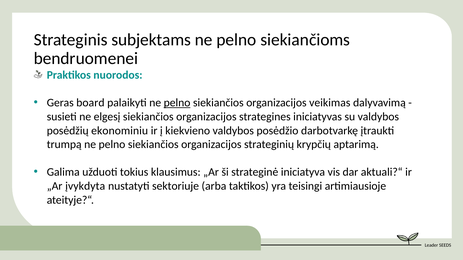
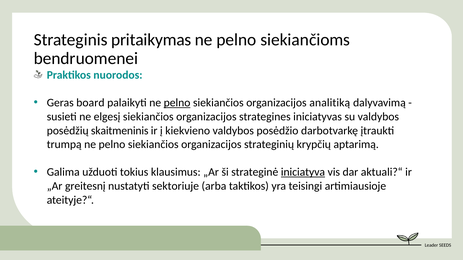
subjektams: subjektams -> pritaikymas (151, 40)
veikimas: veikimas -> analitiką (330, 103)
ekonominiu: ekonominiu -> skaitmeninis (120, 131)
iniciatyva underline: none -> present (303, 172)
įvykdyta: įvykdyta -> greitesnį (85, 186)
